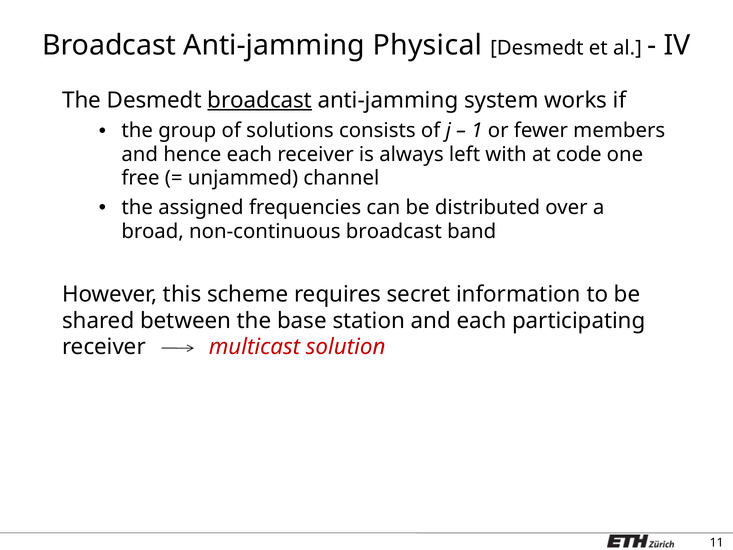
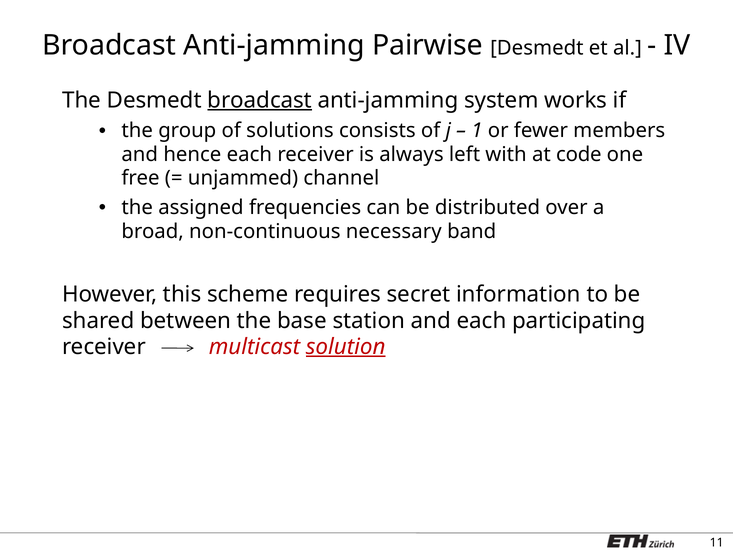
Physical: Physical -> Pairwise (428, 45)
non-continuous broadcast: broadcast -> necessary (394, 231)
solution underline: none -> present (346, 347)
